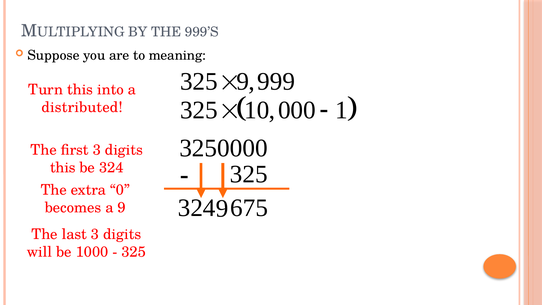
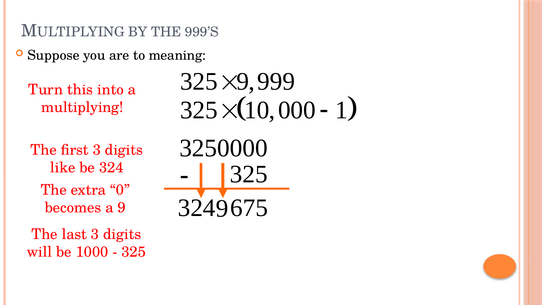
distributed: distributed -> multiplying (82, 107)
this: this -> like (63, 168)
